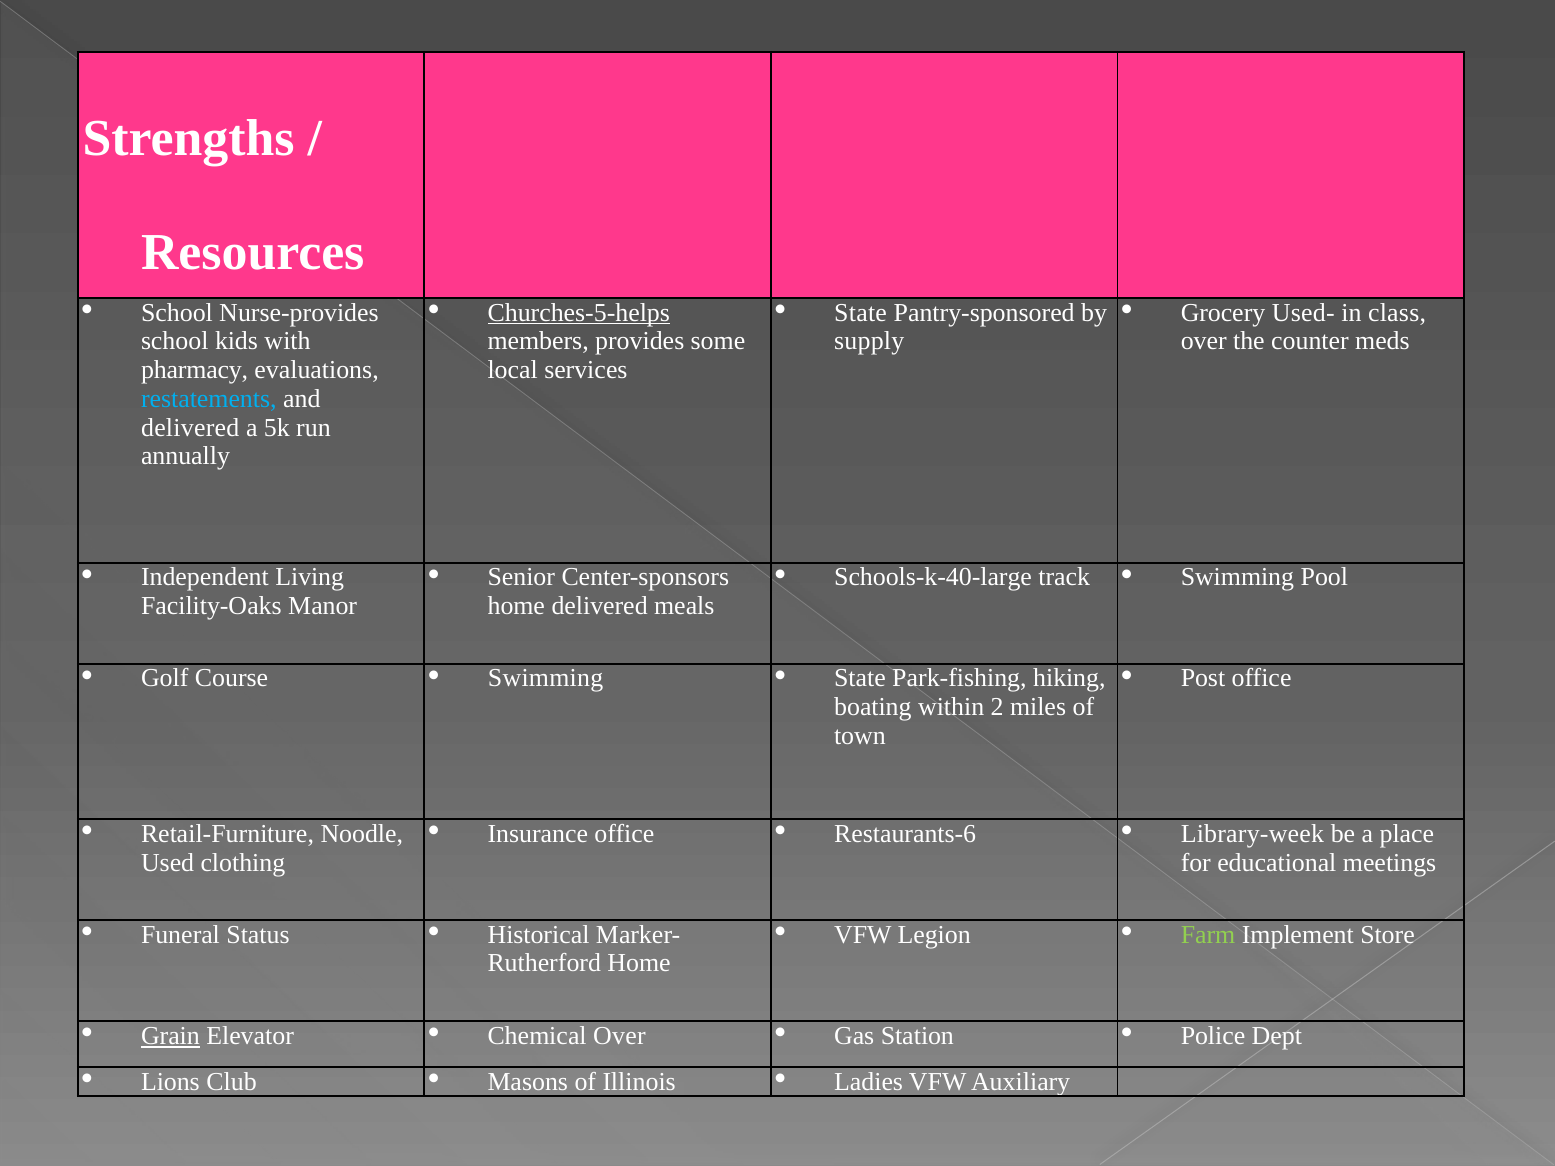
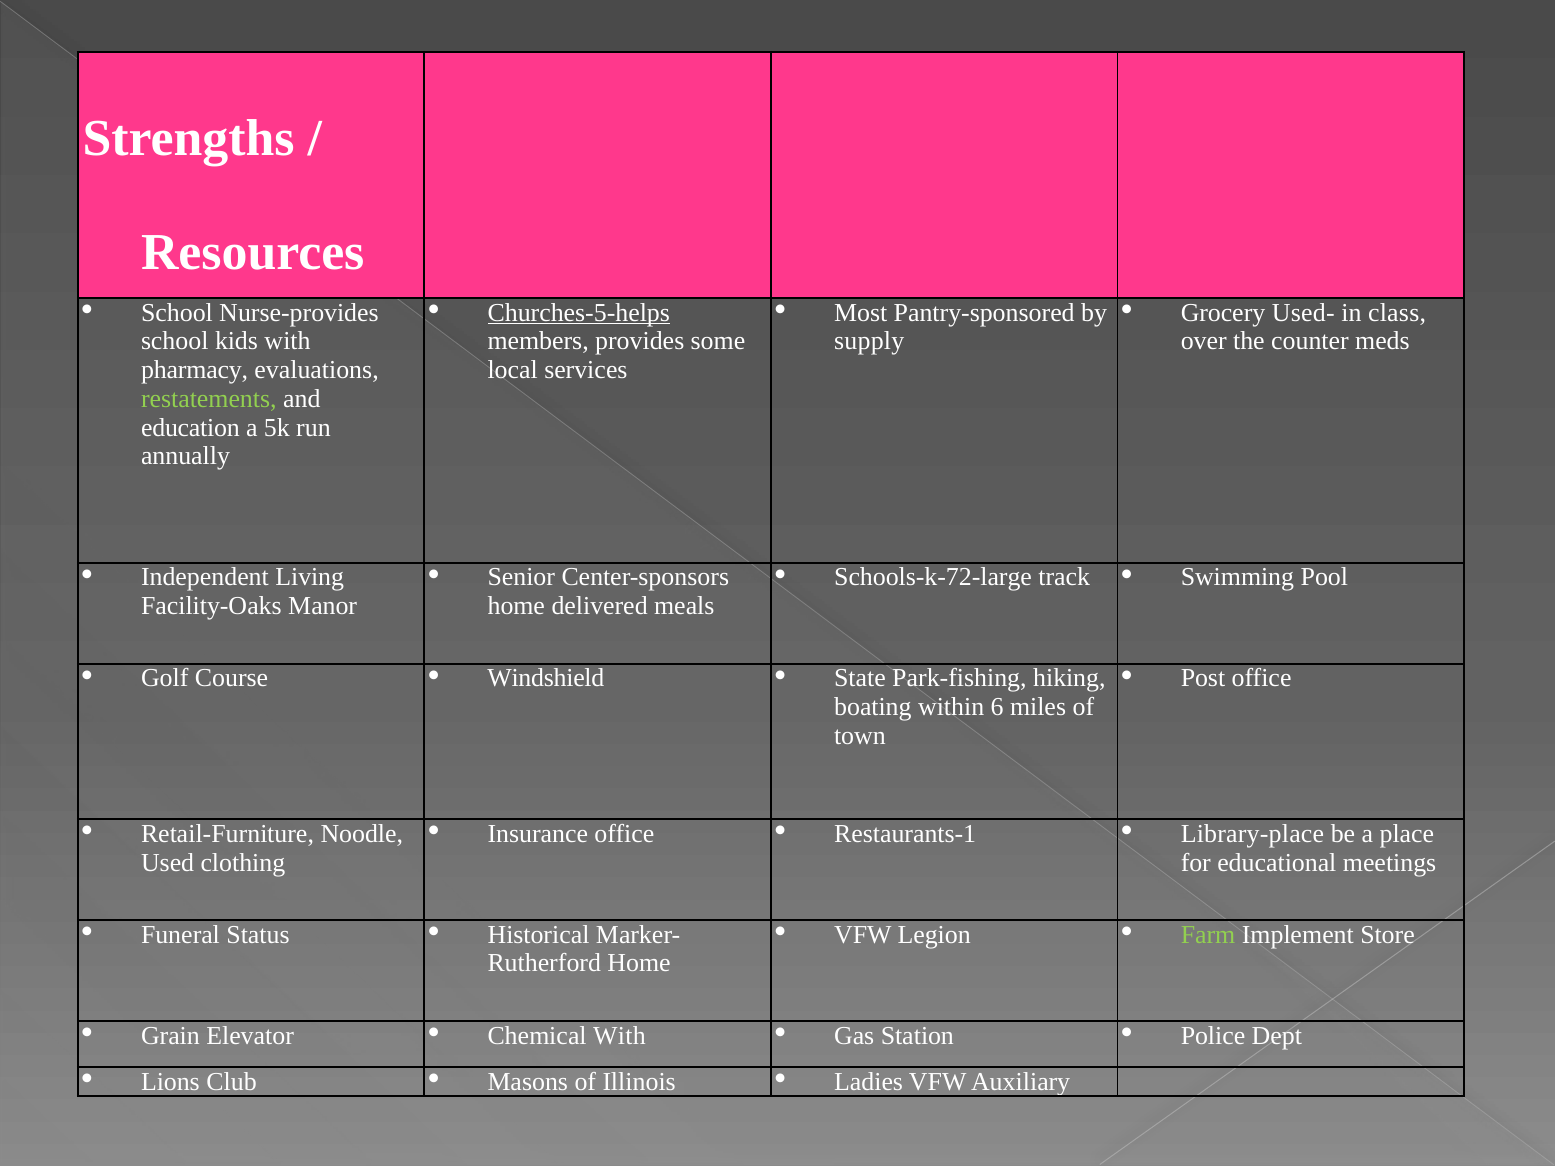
State: State -> Most (861, 313)
restatements colour: light blue -> light green (209, 399)
delivered: delivered -> education (190, 428)
Schools-k-40-large: Schools-k-40-large -> Schools-k-72-large (933, 577)
Swimming: Swimming -> Windshield (546, 678)
2: 2 -> 6 (997, 707)
Restaurants-6: Restaurants-6 -> Restaurants-1 (905, 834)
Library-week: Library-week -> Library-place (1252, 834)
Grain underline: present -> none (170, 1036)
Chemical Over: Over -> With (619, 1036)
